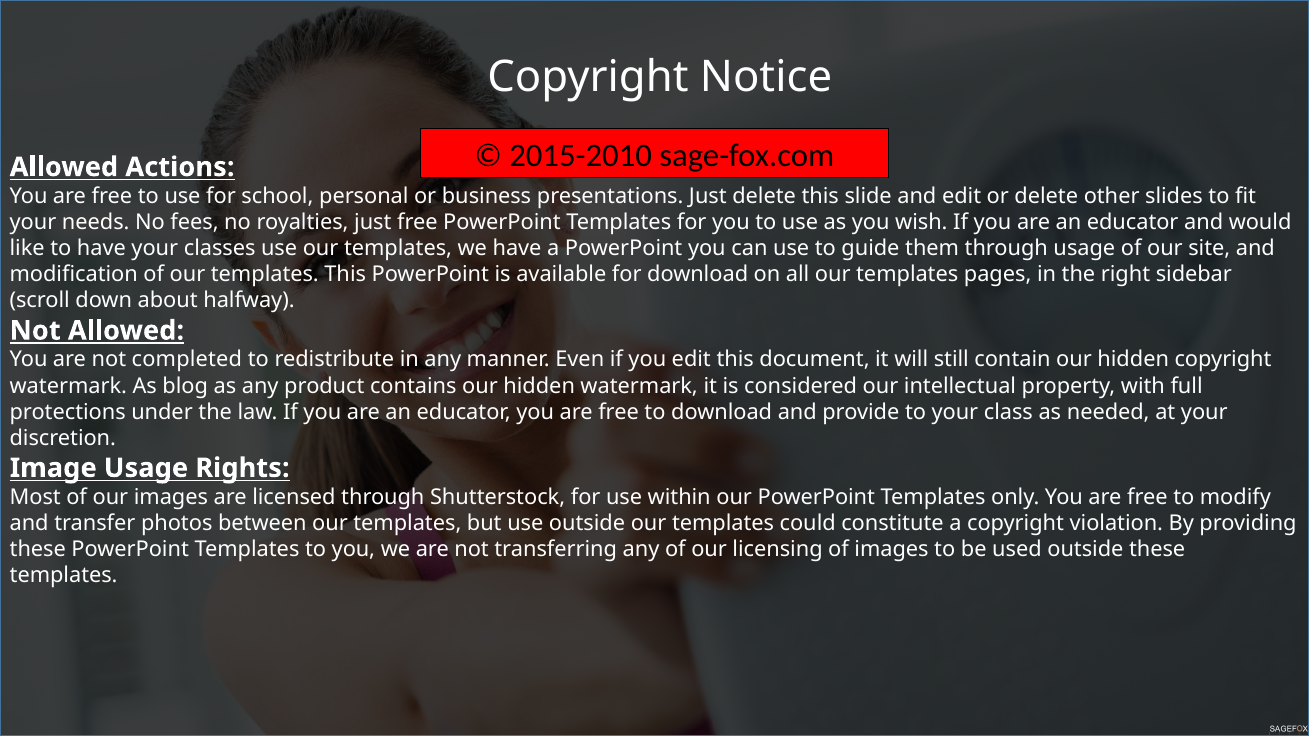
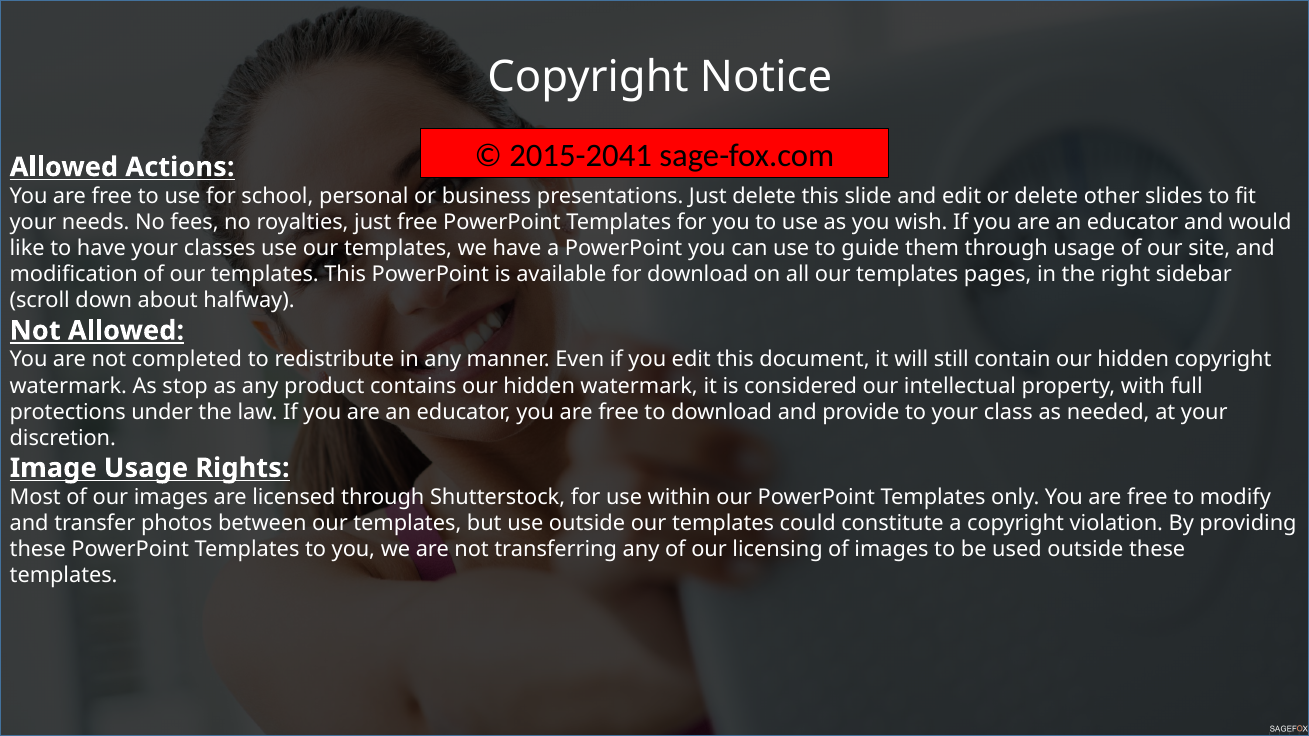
2015-2010: 2015-2010 -> 2015-2041 (581, 155)
blog: blog -> stop (185, 386)
